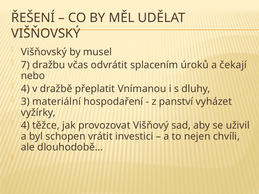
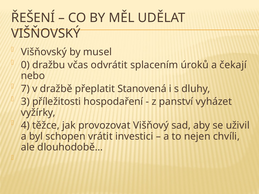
7: 7 -> 0 (25, 65)
4: 4 -> 7 (25, 89)
Vnímanou: Vnímanou -> Stanovená (142, 89)
materiální: materiální -> příležitosti (57, 102)
